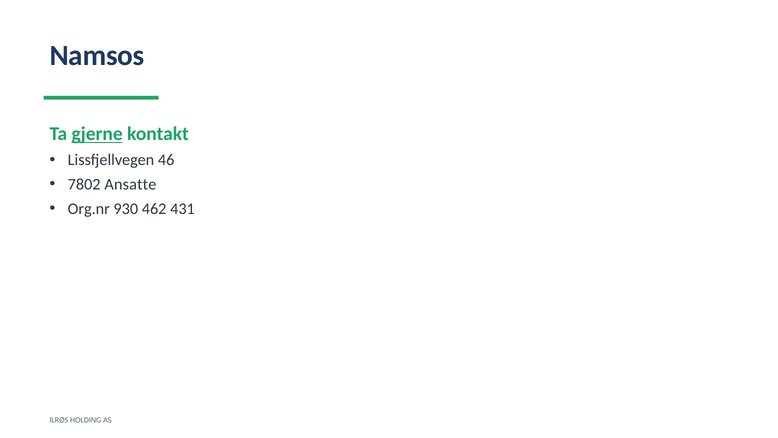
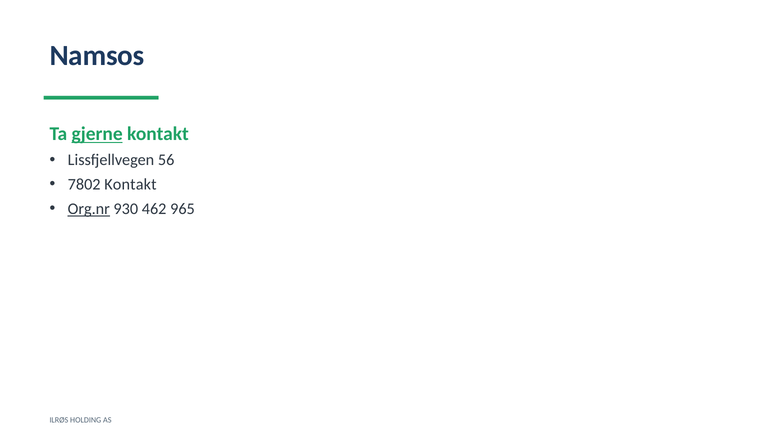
46: 46 -> 56 (166, 160)
7802 Ansatte: Ansatte -> Kontakt (130, 184)
Org.nr underline: none -> present (89, 209)
431: 431 -> 965 (182, 209)
